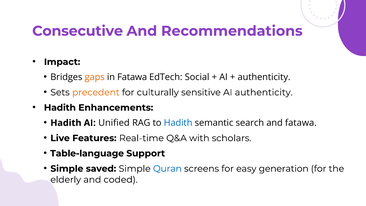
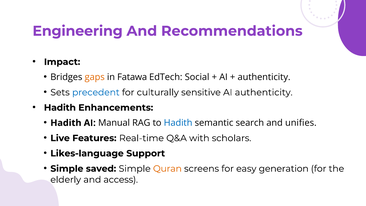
Consecutive: Consecutive -> Engineering (78, 31)
precedent colour: orange -> blue (96, 92)
Unified: Unified -> Manual (114, 123)
and fatawa: fatawa -> unifies (301, 123)
Table-language: Table-language -> Likes-language (87, 153)
Quran colour: blue -> orange (167, 169)
coded: coded -> access (121, 180)
